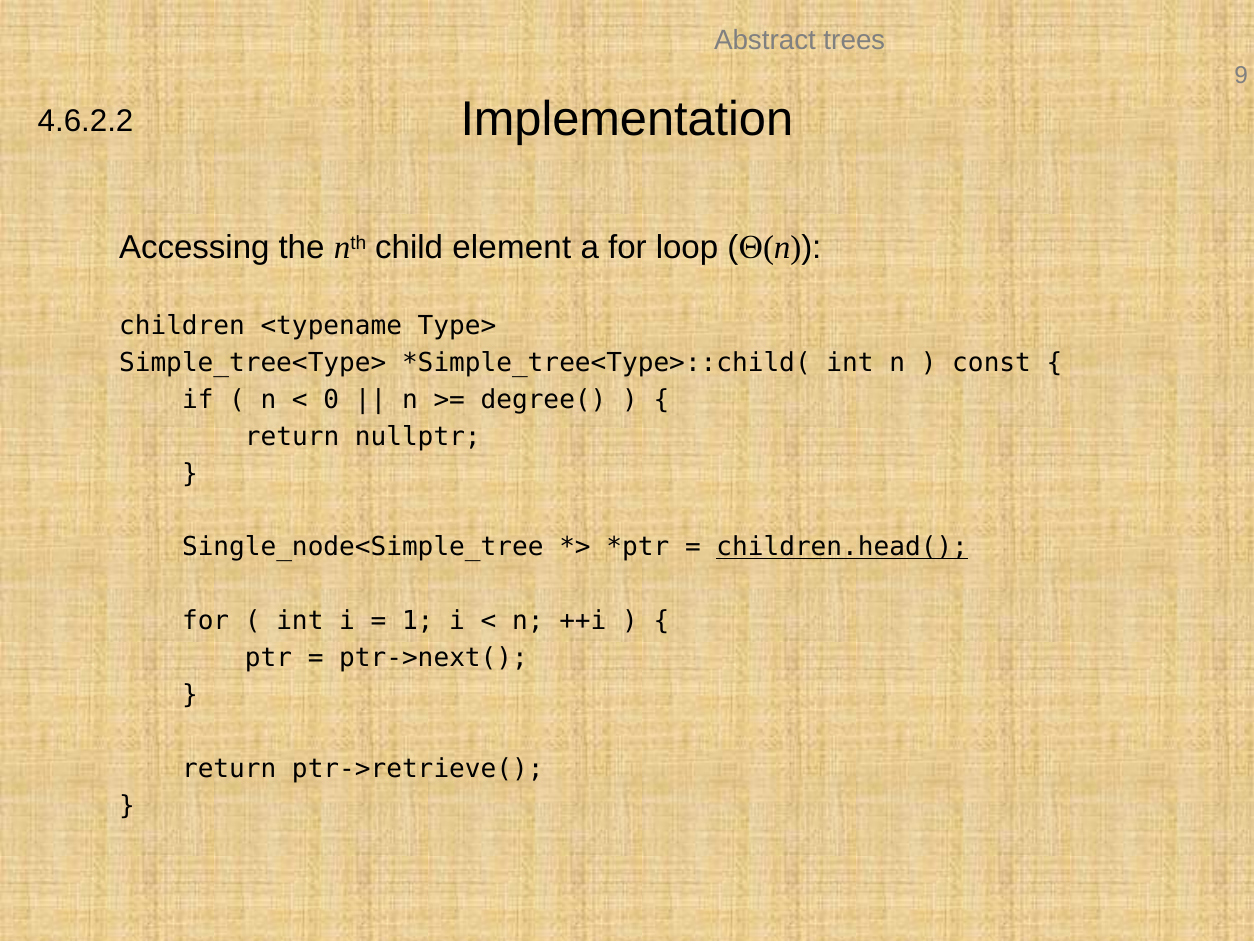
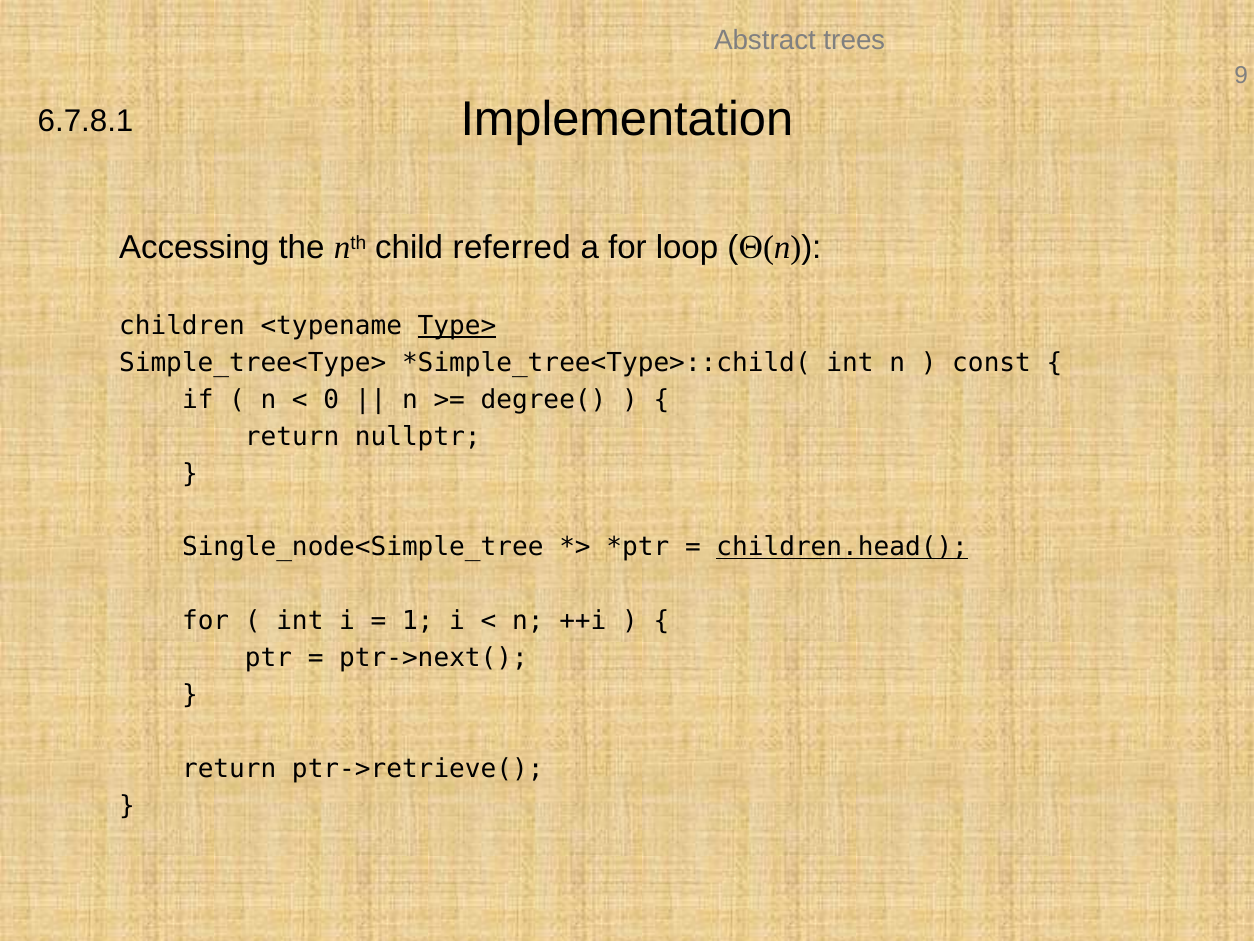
4.6.2.2: 4.6.2.2 -> 6.7.8.1 (86, 121)
element: element -> referred (512, 248)
Type> underline: none -> present (457, 325)
